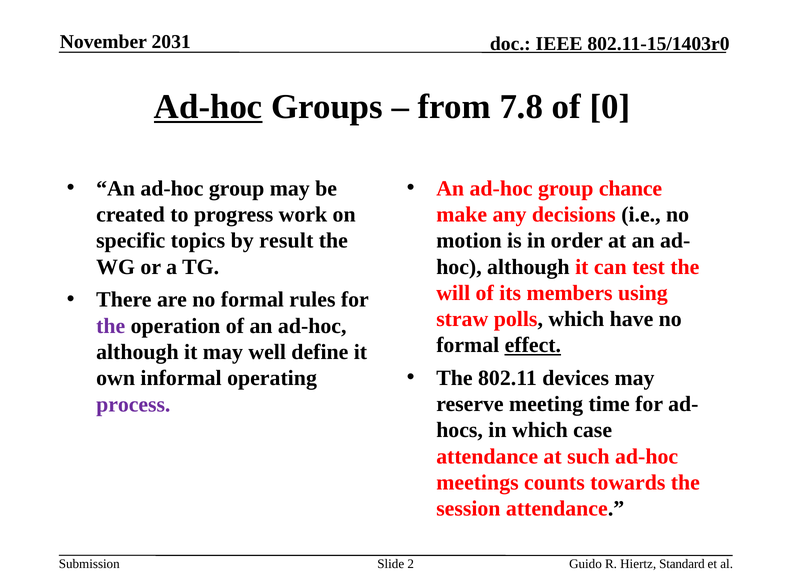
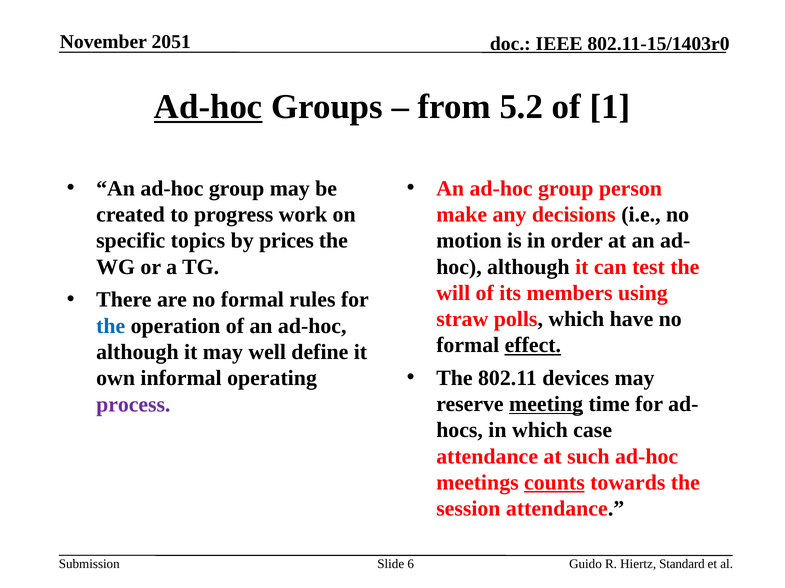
2031: 2031 -> 2051 (171, 42)
7.8: 7.8 -> 5.2 (521, 107)
0: 0 -> 1 (610, 107)
chance: chance -> person (630, 189)
result: result -> prices (287, 241)
the colour: purple -> blue (111, 326)
meeting underline: none -> present (546, 405)
counts underline: none -> present (554, 483)
2: 2 -> 6 (411, 565)
